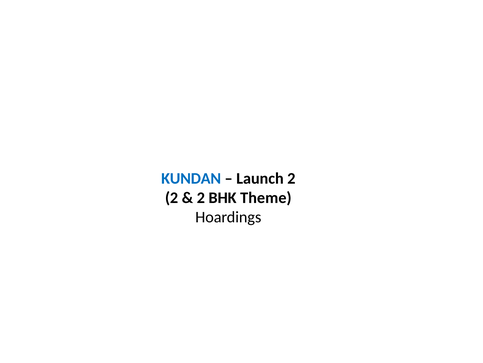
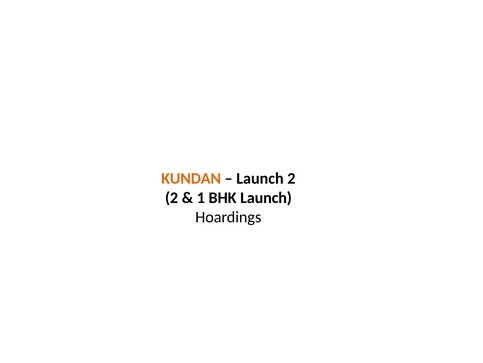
KUNDAN colour: blue -> orange (191, 178)
2: 2 -> 1 (201, 197)
BHK Theme: Theme -> Launch (266, 197)
